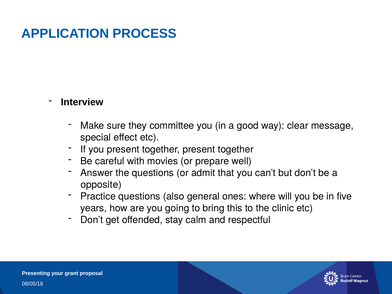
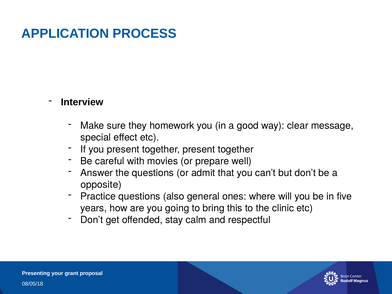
committee: committee -> homework (172, 126)
